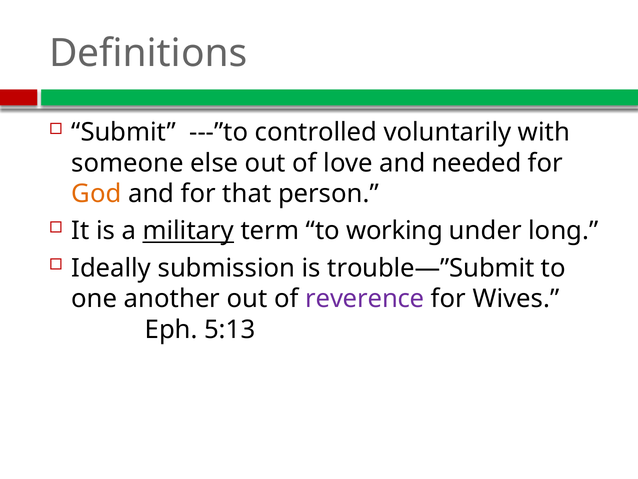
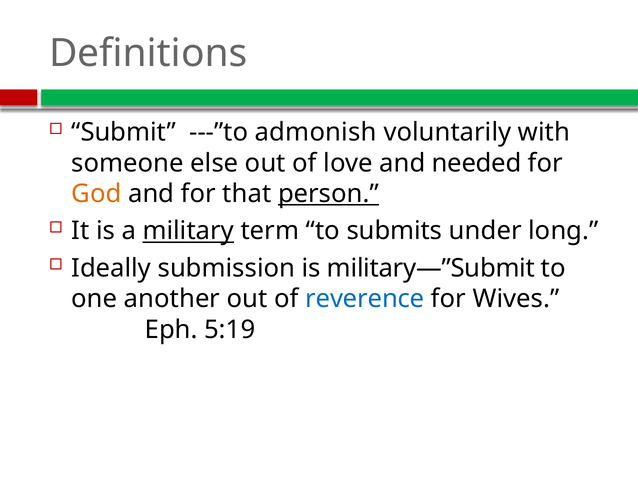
controlled: controlled -> admonish (316, 132)
person underline: none -> present (328, 194)
working: working -> submits (394, 231)
trouble—”Submit: trouble—”Submit -> military—”Submit (431, 268)
reverence colour: purple -> blue (365, 299)
5:13: 5:13 -> 5:19 (230, 329)
